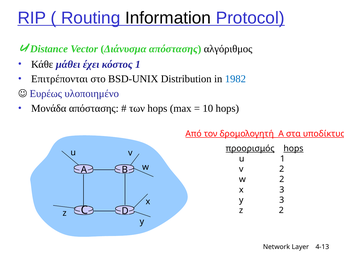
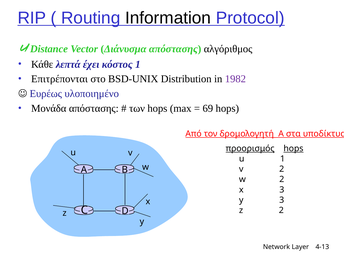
μάθει: μάθει -> λεπτά (68, 64)
1982 colour: blue -> purple (235, 79)
10: 10 -> 69 (208, 108)
